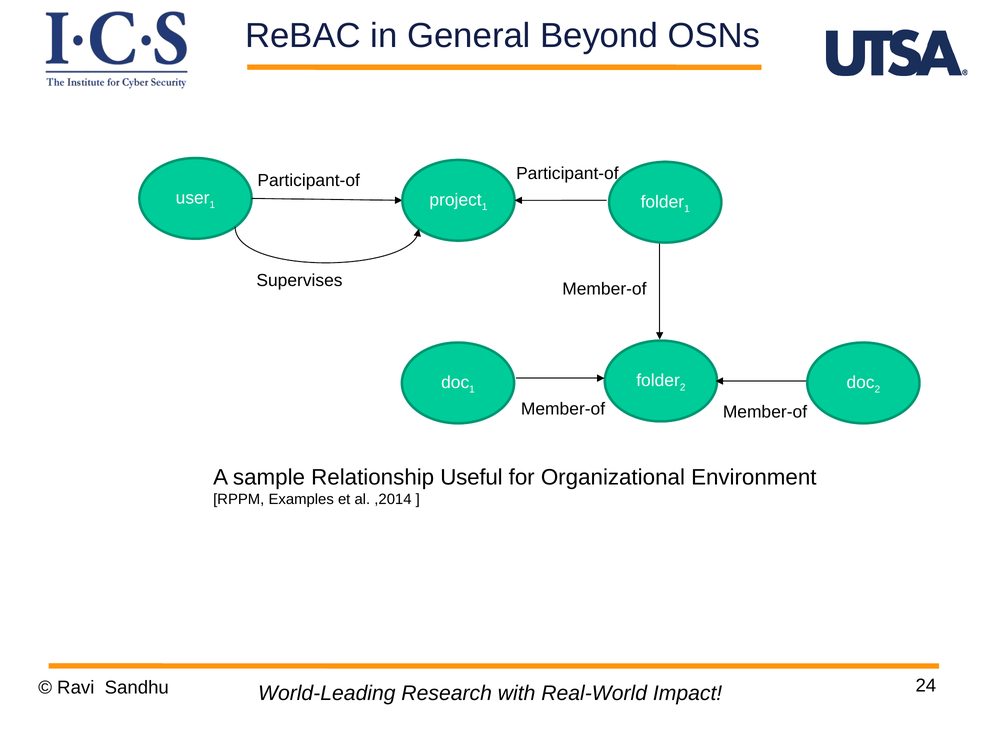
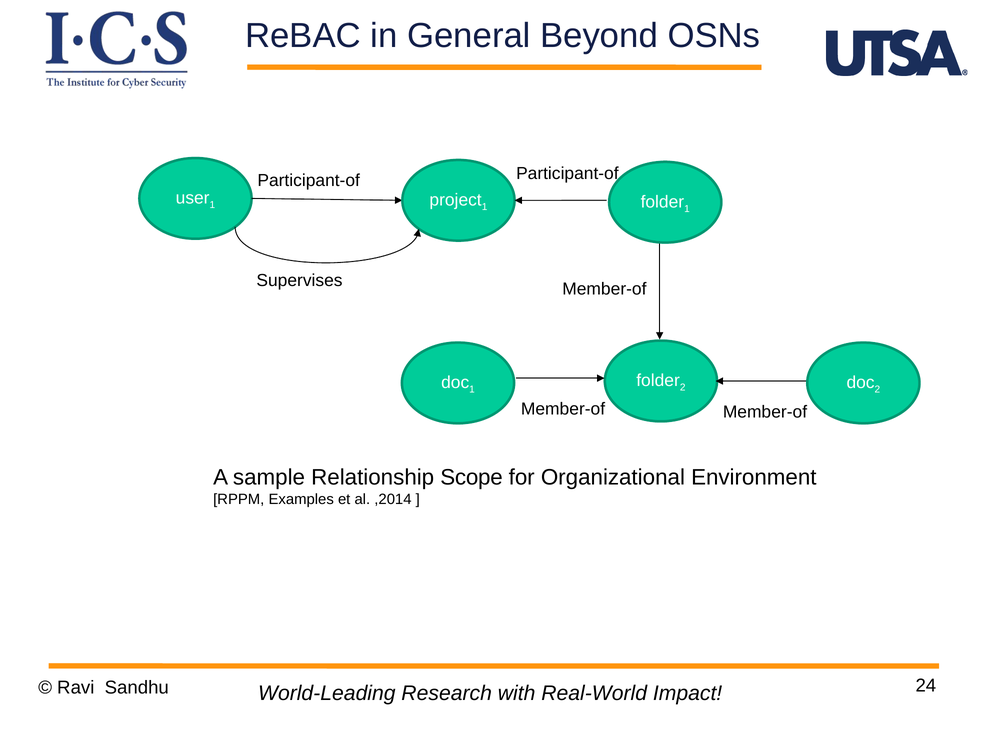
Useful: Useful -> Scope (471, 478)
